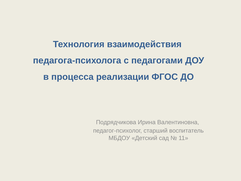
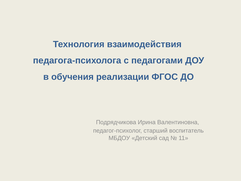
процесса: процесса -> обучения (72, 77)
